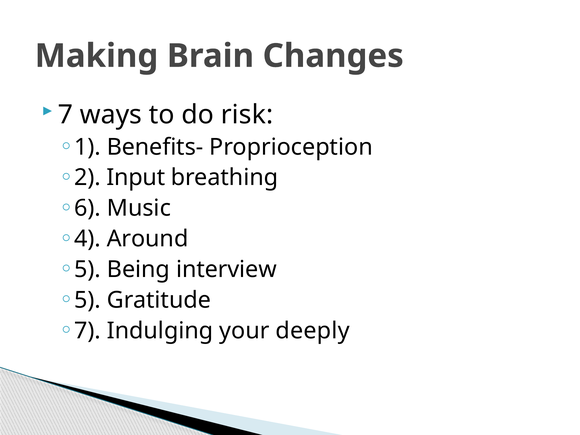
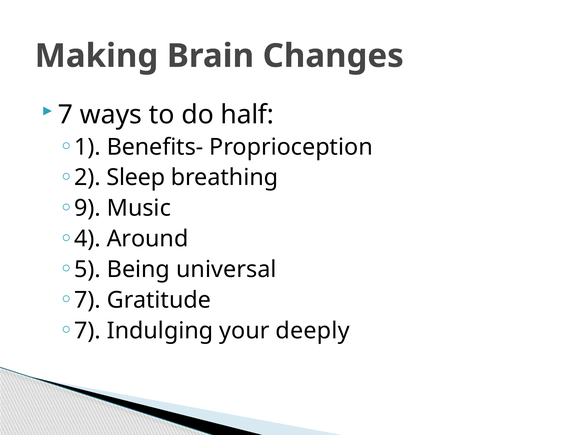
risk: risk -> half (247, 115)
Input: Input -> Sleep (136, 178)
6: 6 -> 9 (87, 208)
interview: interview -> universal (226, 270)
5: 5 -> 7 (87, 300)
